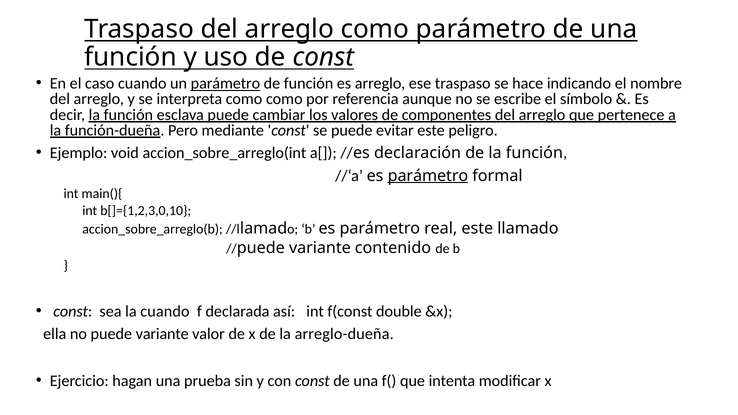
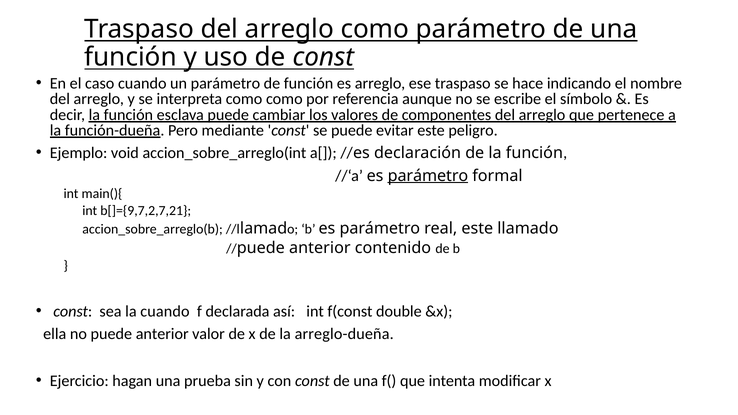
parámetro underline: present -> none (225, 83)
b[]={1,2,3,0,10: b[]={1,2,3,0,10 -> b[]={9,7,2,7,21 (146, 211)
//puede variante: variante -> anterior (320, 248)
puede variante: variante -> anterior (162, 334)
